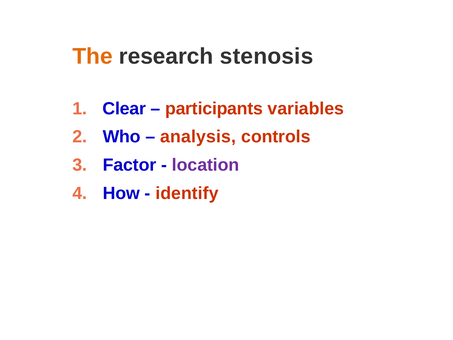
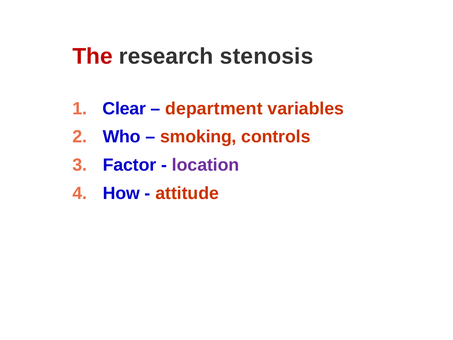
The colour: orange -> red (93, 56)
participants: participants -> department (214, 108)
analysis: analysis -> smoking (198, 137)
identify: identify -> attitude (187, 193)
